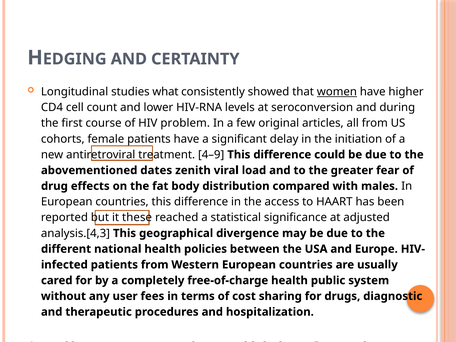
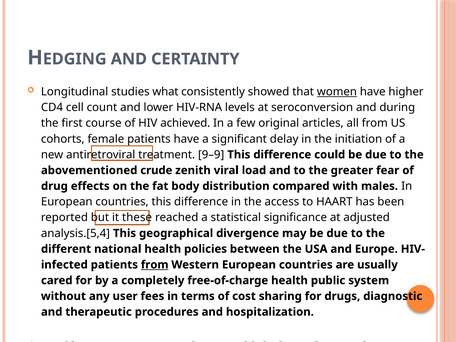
problem: problem -> achieved (185, 123)
4–9: 4–9 -> 9–9 (211, 155)
dates: dates -> crude (156, 170)
analysis.[4,3: analysis.[4,3 -> analysis.[5,4 (75, 233)
from underline: none -> present (155, 265)
